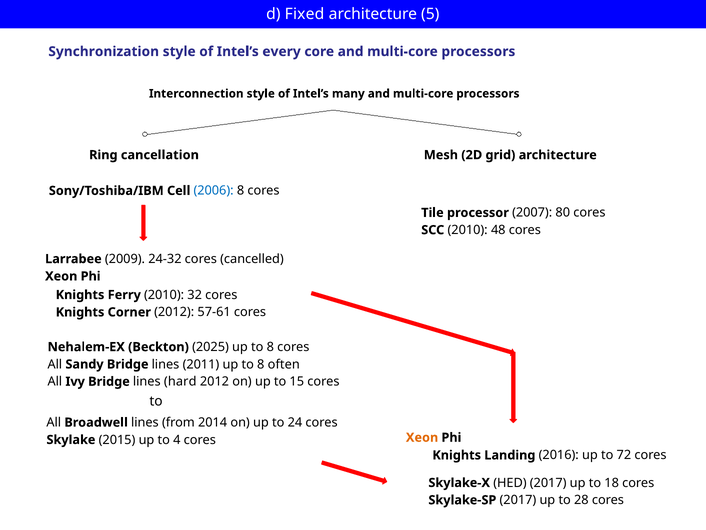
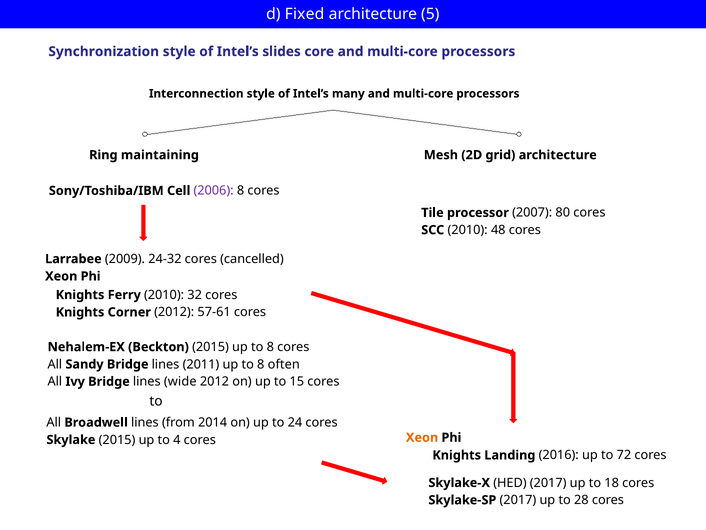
every: every -> slides (282, 52)
cancellation: cancellation -> maintaining (160, 155)
2006 colour: blue -> purple (214, 191)
Beckton 2025: 2025 -> 2015 (211, 347)
hard: hard -> wide (180, 381)
